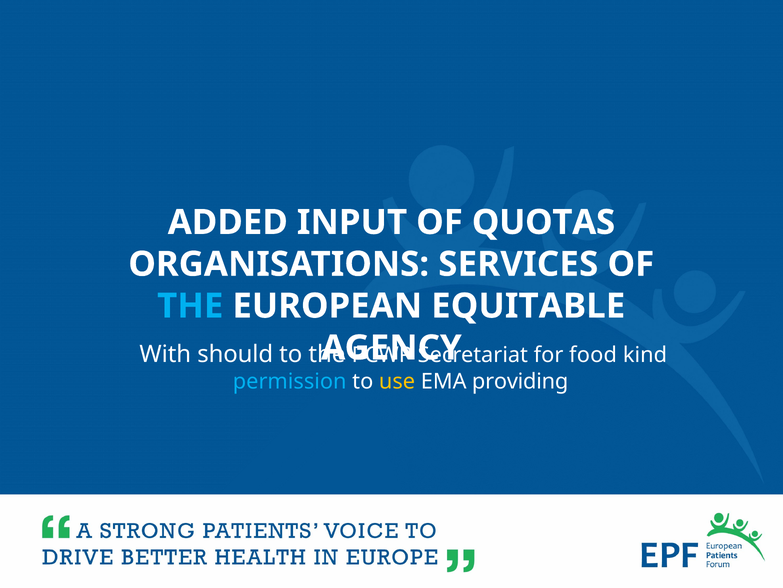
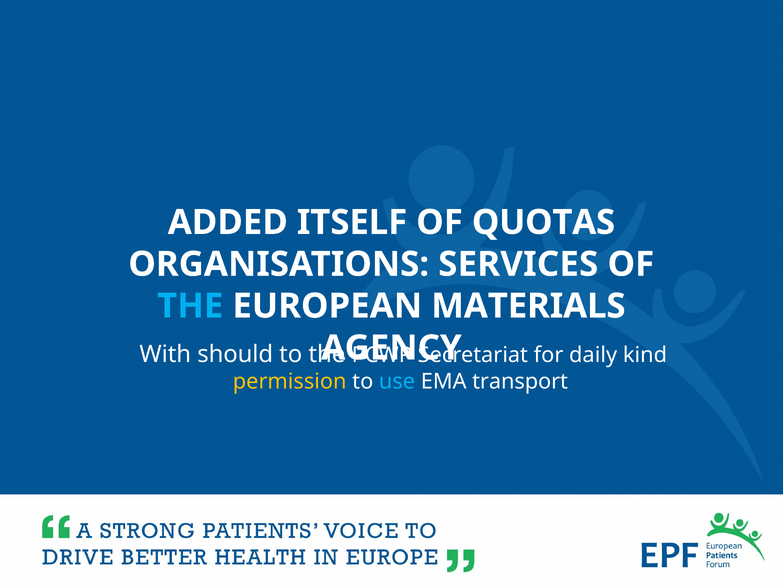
INPUT: INPUT -> ITSELF (352, 222)
EQUITABLE: EQUITABLE -> MATERIALS (528, 306)
food: food -> daily (593, 355)
permission colour: light blue -> yellow (290, 381)
use colour: yellow -> light blue (397, 381)
providing: providing -> transport (520, 381)
